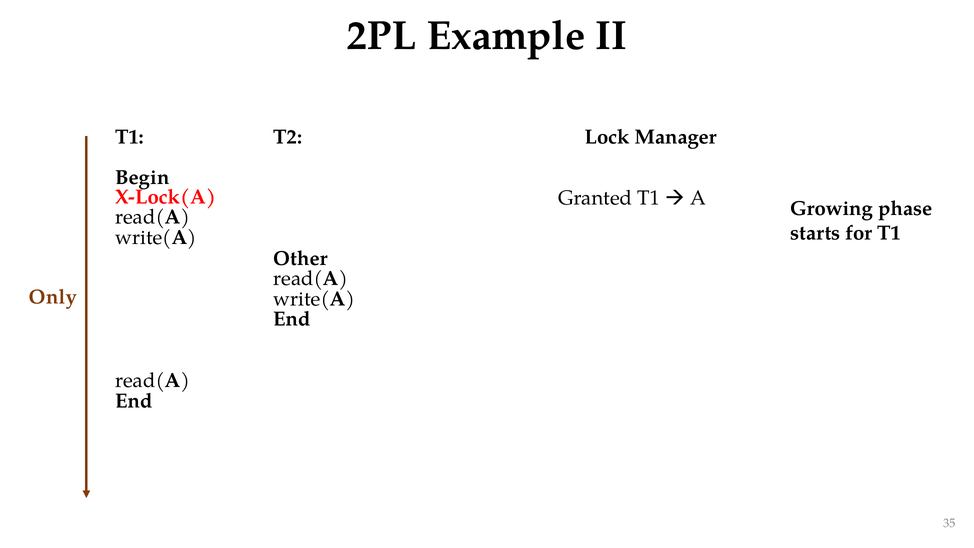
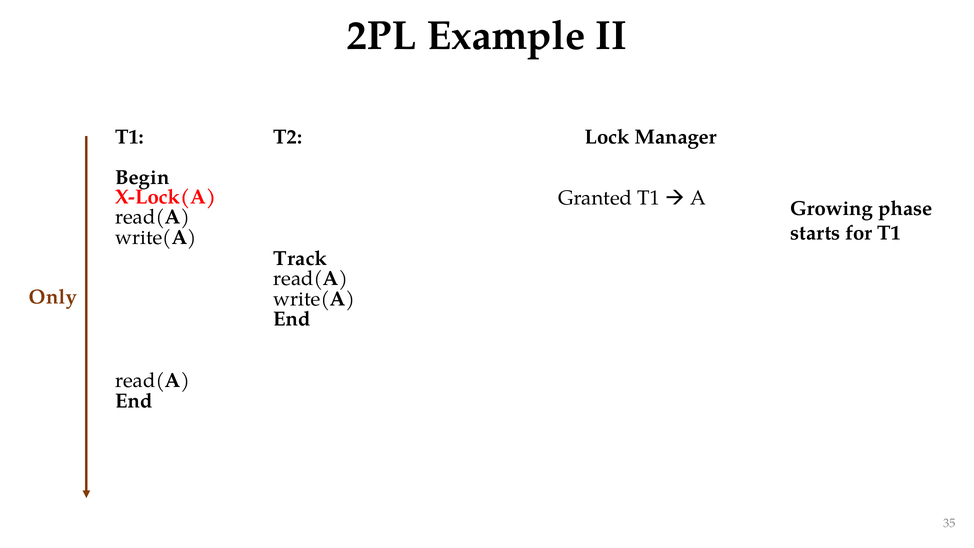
Other: Other -> Track (300, 258)
